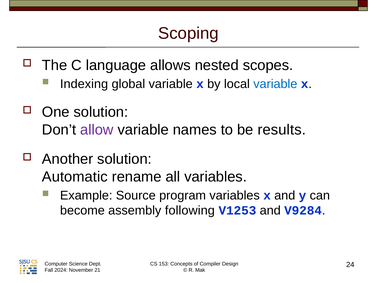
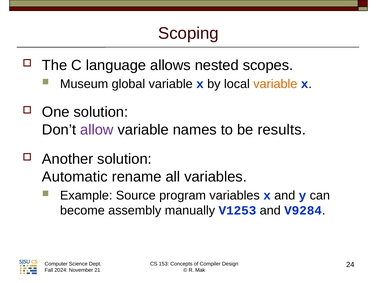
Indexing: Indexing -> Museum (84, 84)
variable colour: blue -> orange (275, 84)
following: following -> manually (190, 210)
